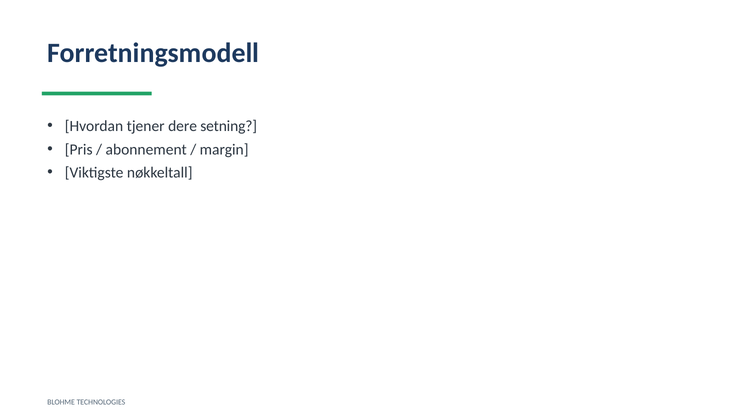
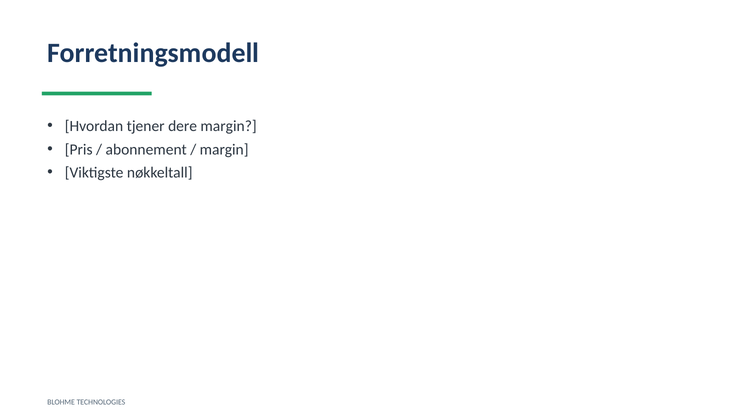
dere setning: setning -> margin (229, 126)
